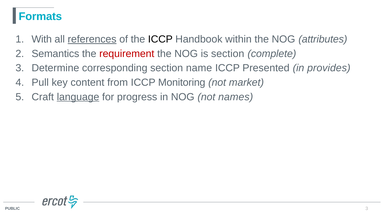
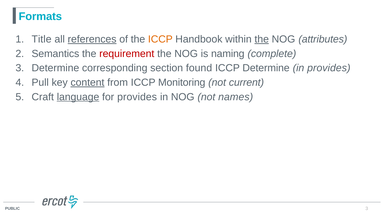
With: With -> Title (42, 39)
ICCP colour: black -> orange (160, 39)
the underline: none -> present (262, 39)
is section: section -> naming (228, 54)
name: name -> found (199, 68)
ICCP Presented: Presented -> Determine (266, 68)
content underline: none -> present (87, 83)
market: market -> current (246, 83)
for progress: progress -> provides (137, 97)
